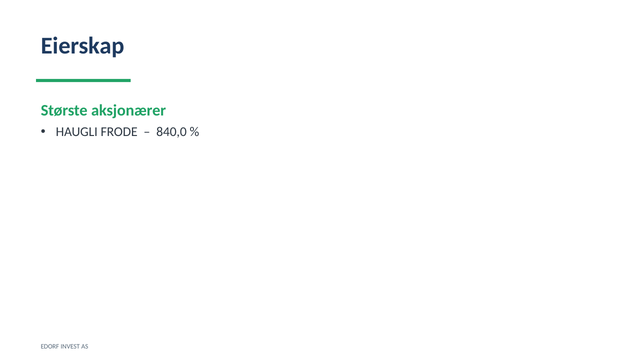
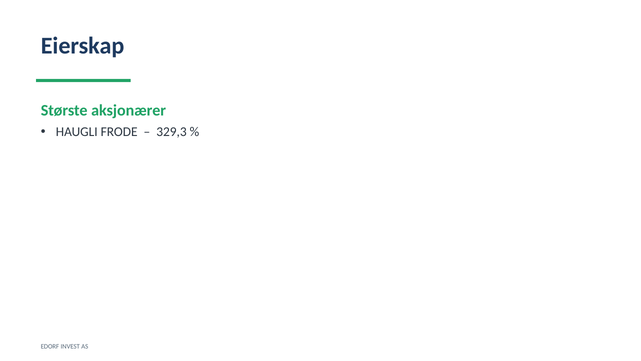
840,0: 840,0 -> 329,3 (172, 132)
